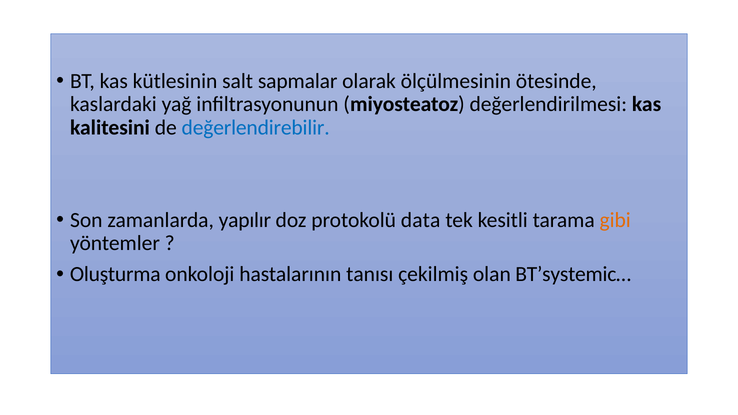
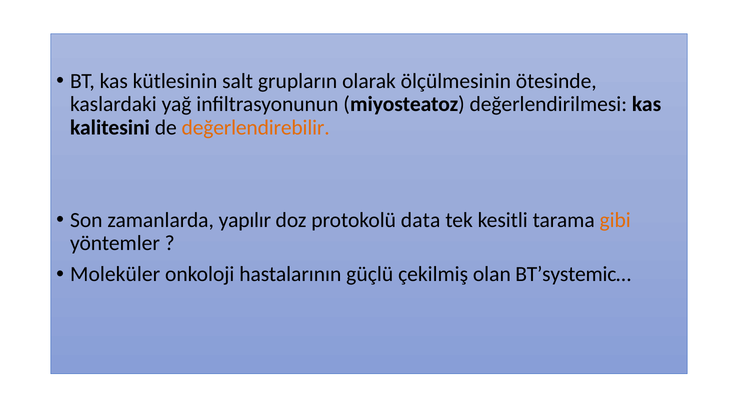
sapmalar: sapmalar -> grupların (298, 81)
değerlendirebilir colour: blue -> orange (256, 128)
Oluşturma: Oluşturma -> Moleküler (115, 274)
tanısı: tanısı -> güçlü (370, 274)
